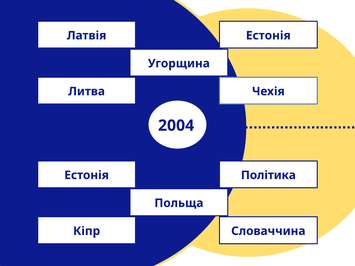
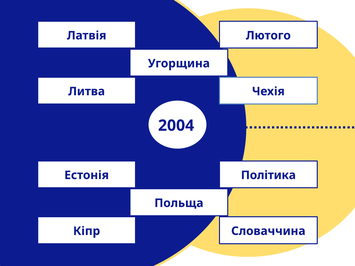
Естонія: Естонія -> Лютого (268, 36)
